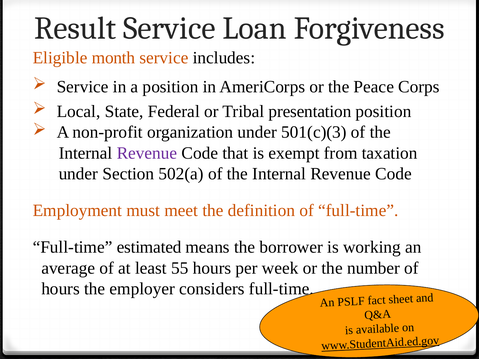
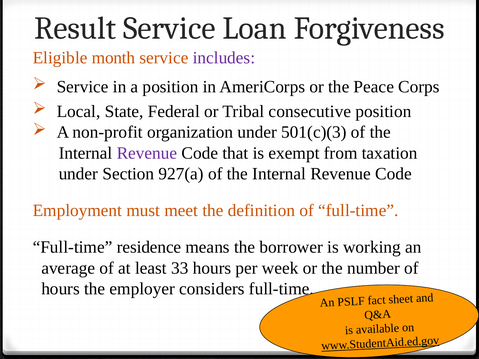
includes colour: black -> purple (224, 58)
presentation: presentation -> consecutive (310, 111)
502(a: 502(a -> 927(a (181, 174)
estimated: estimated -> residence (149, 247)
55: 55 -> 33 (180, 268)
